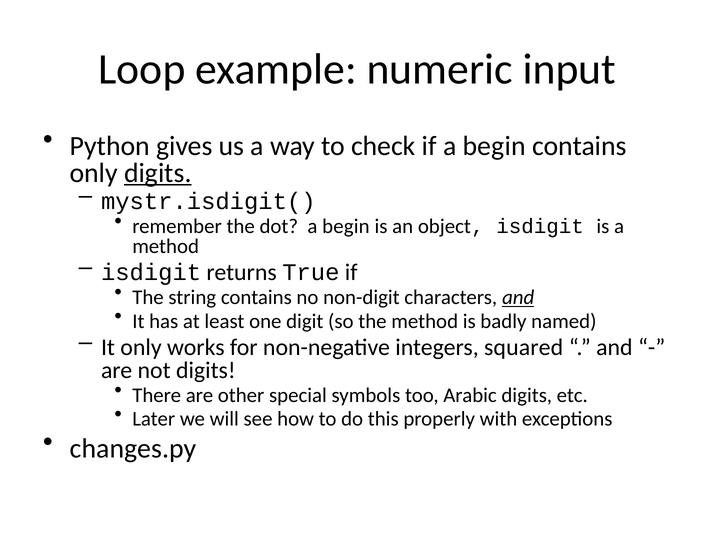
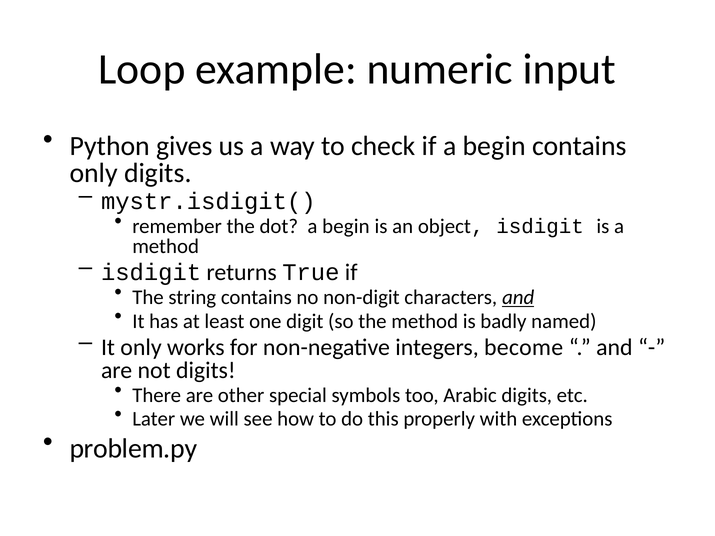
digits underline: present -> none (158, 173)
squared: squared -> become (524, 348)
changes.py: changes.py -> problem.py (133, 449)
